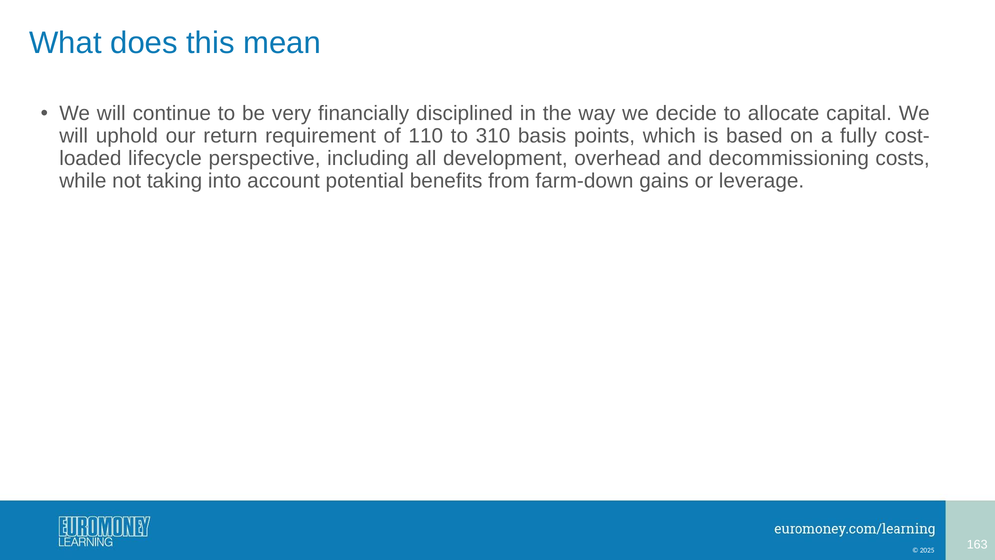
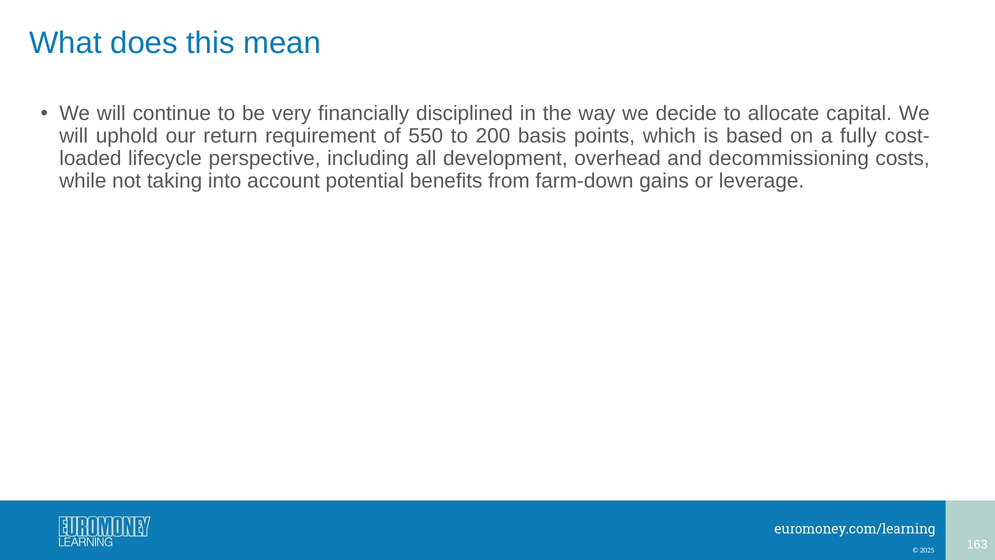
110: 110 -> 550 (426, 136)
310: 310 -> 200 (493, 136)
